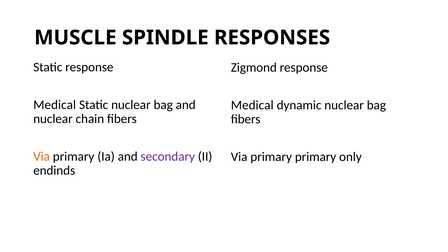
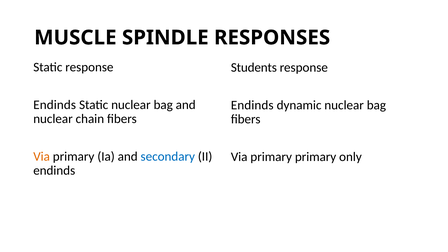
Zigmond: Zigmond -> Students (254, 68)
Medical: Medical -> Endinds (55, 105)
Medical: Medical -> Endinds (252, 105)
secondary colour: purple -> blue (168, 156)
